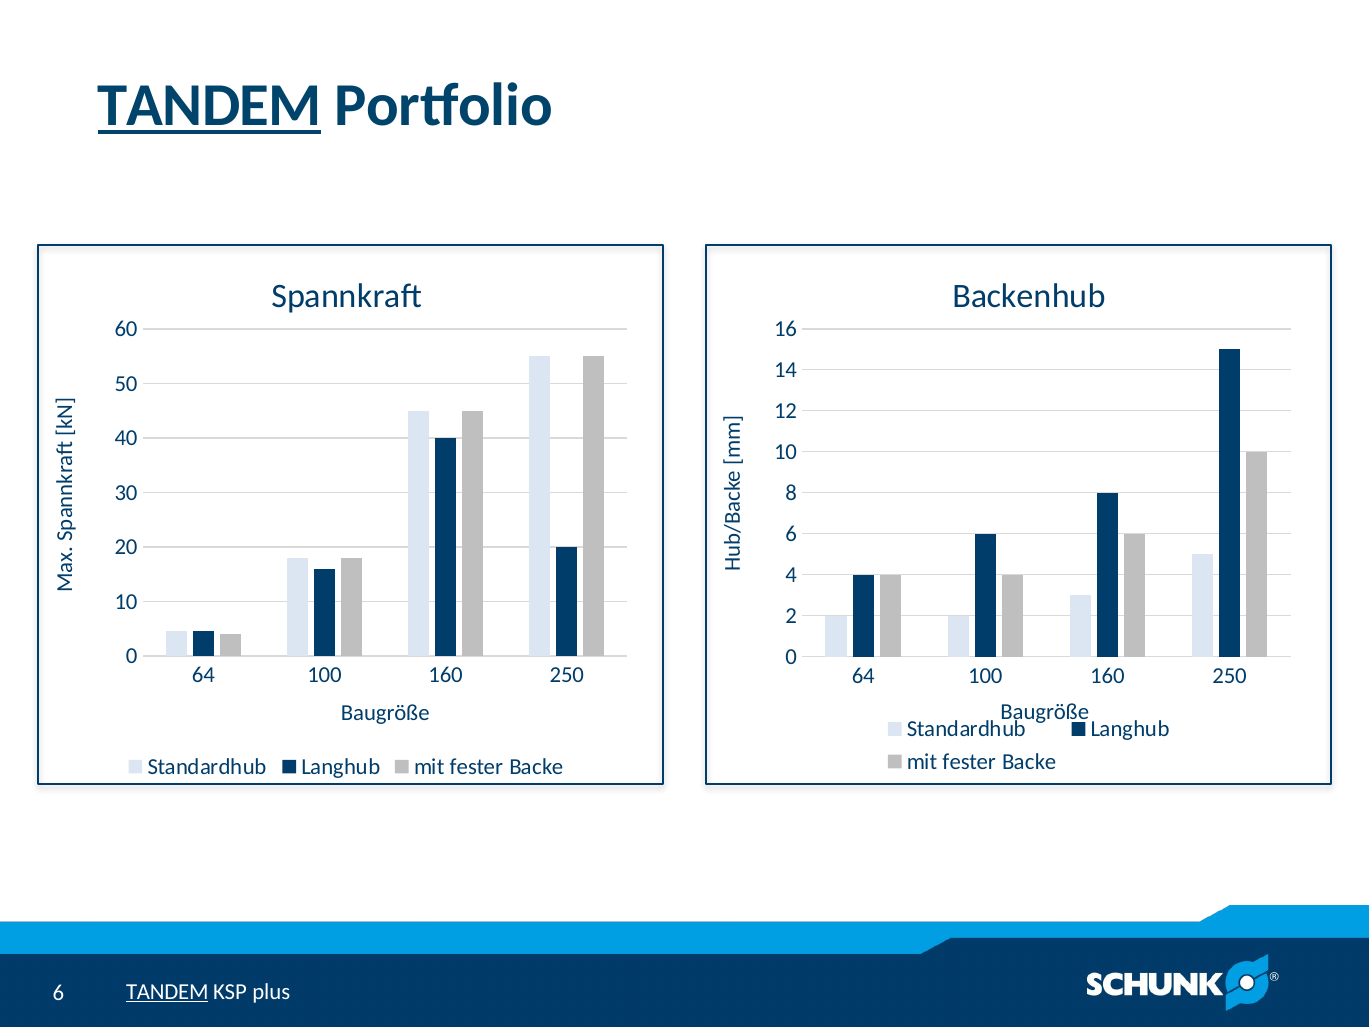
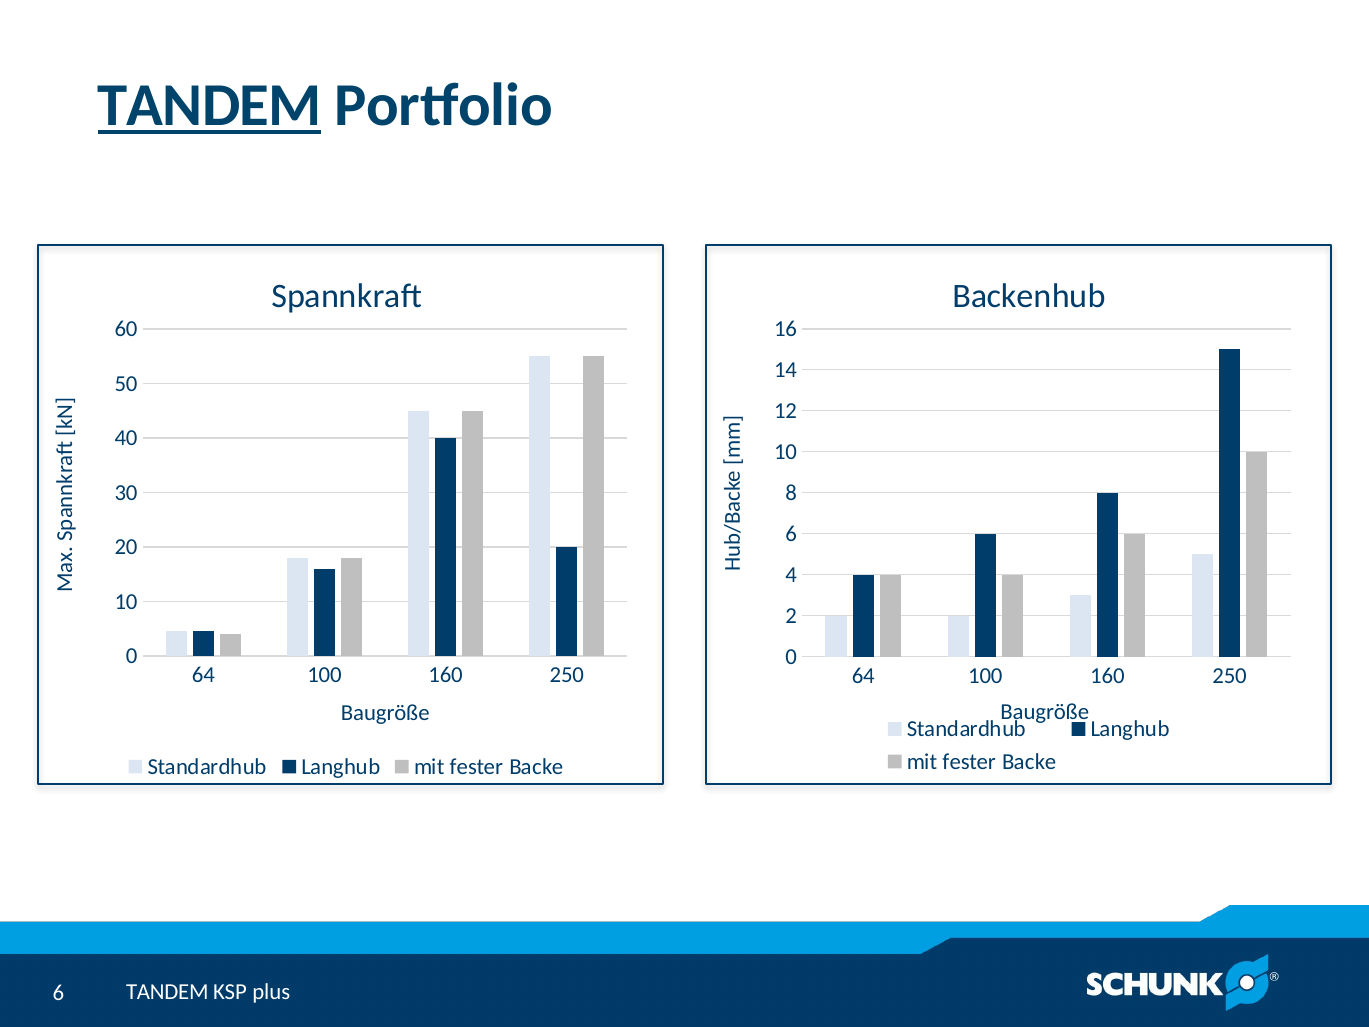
TANDEM underline: present -> none (167, 992)
